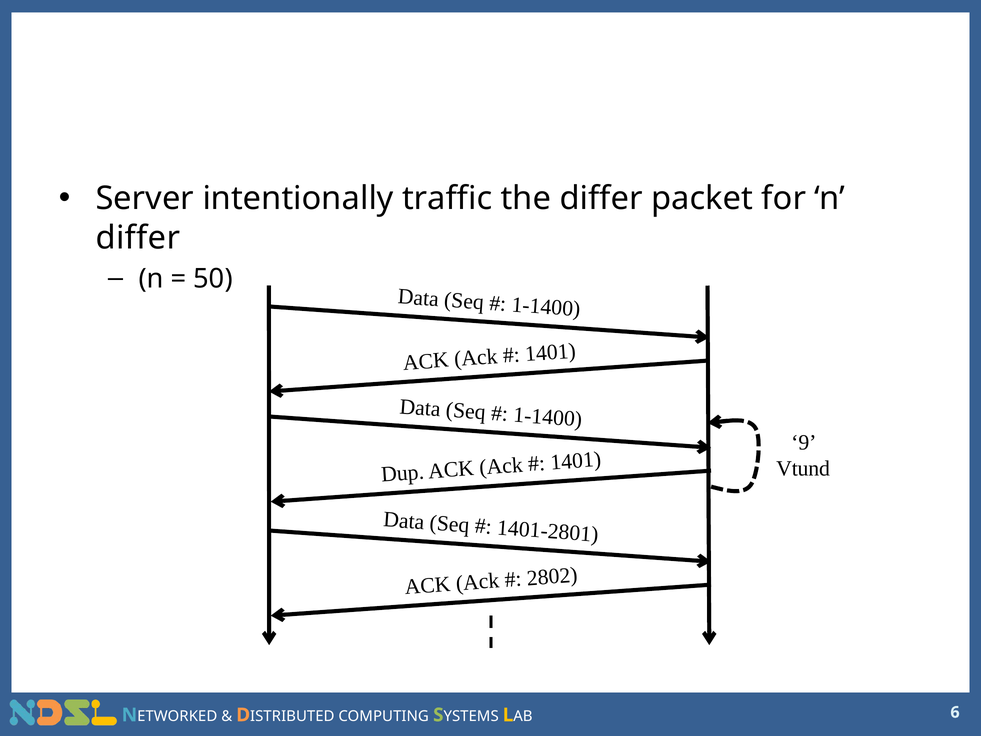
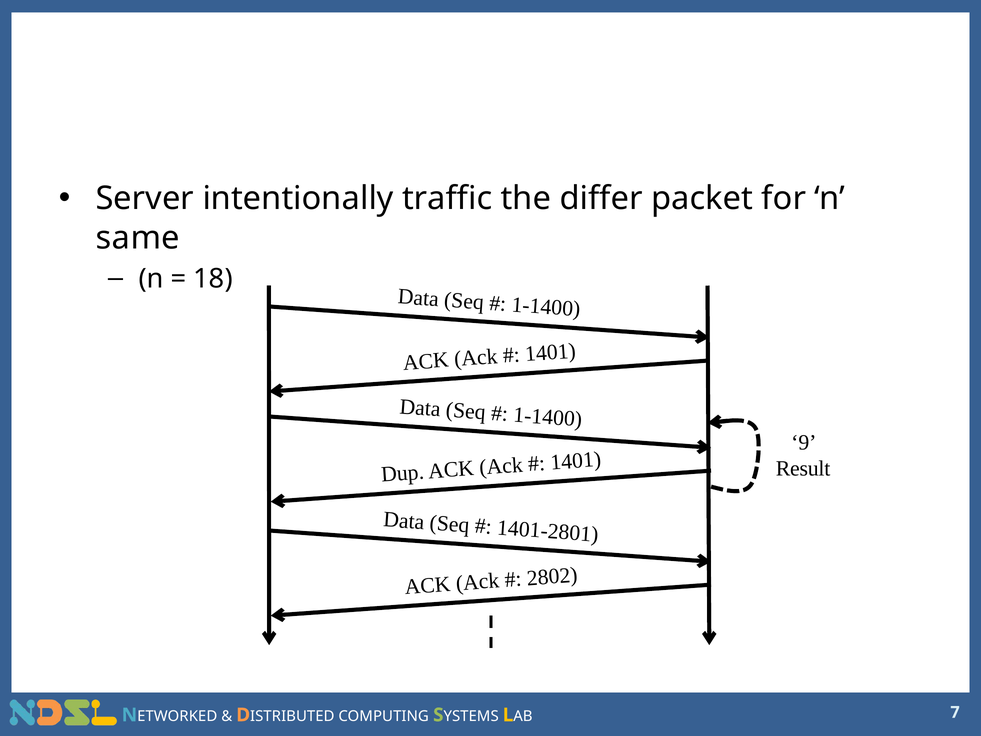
differ: differ -> same (138, 238)
50: 50 -> 18 (213, 279)
Vtund: Vtund -> Result (803, 468)
6: 6 -> 7 (955, 712)
